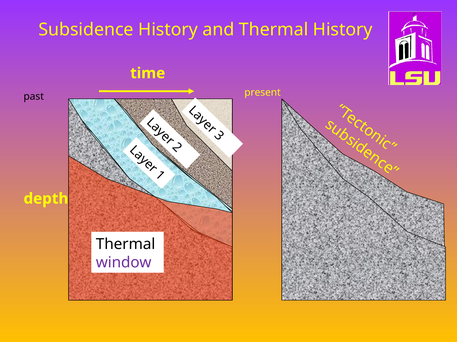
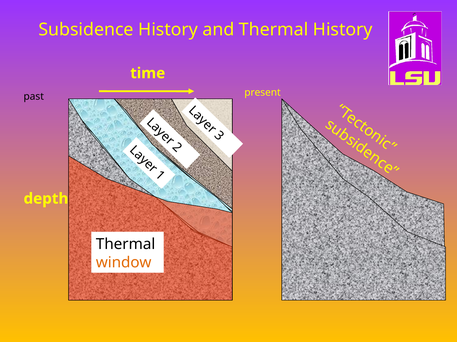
window colour: purple -> orange (124, 263)
